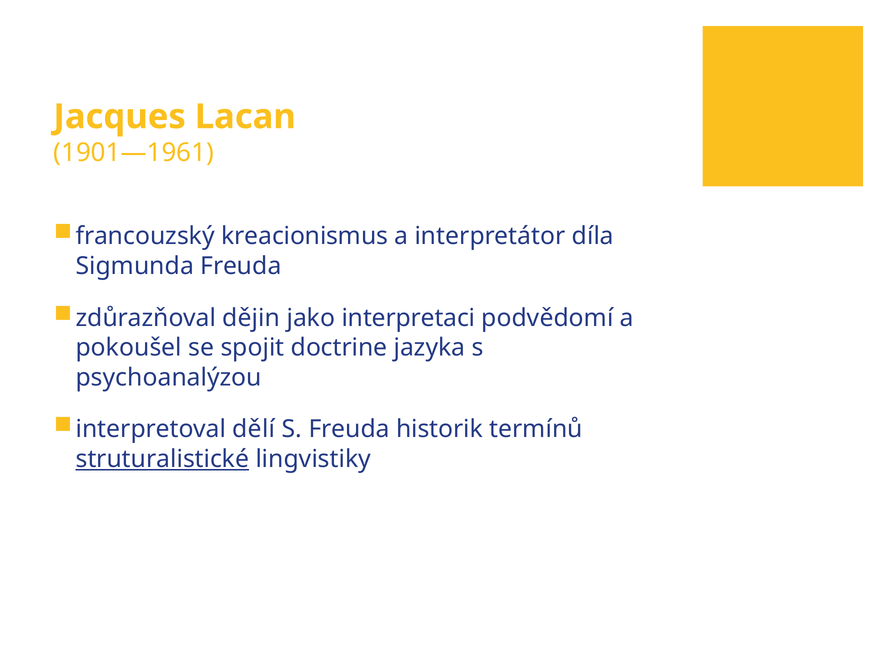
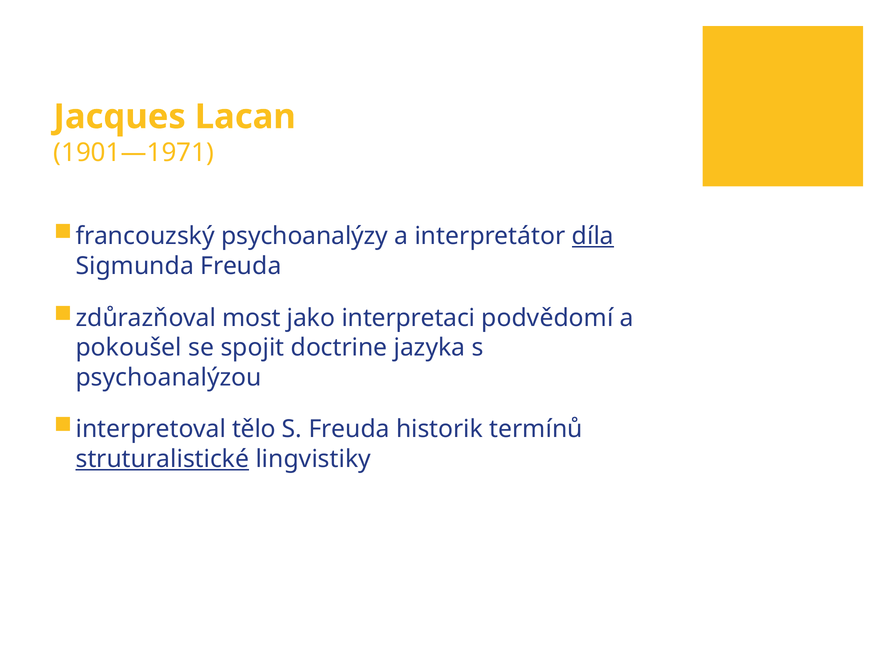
1901—1961: 1901—1961 -> 1901—1971 (134, 153)
kreacionismus: kreacionismus -> psychoanalýzy (305, 236)
díla underline: none -> present (593, 236)
dějin: dějin -> most (251, 318)
dělí: dělí -> tělo (254, 429)
